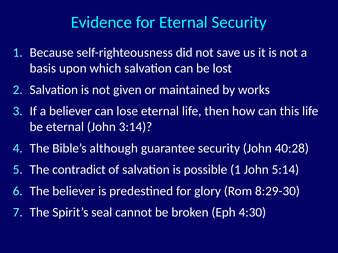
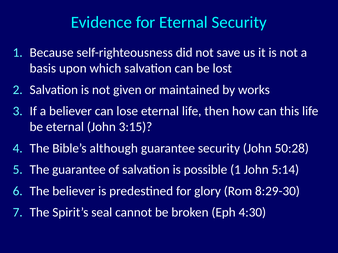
3:14: 3:14 -> 3:15 (135, 127)
40:28: 40:28 -> 50:28 (292, 149)
The contradict: contradict -> guarantee (79, 170)
